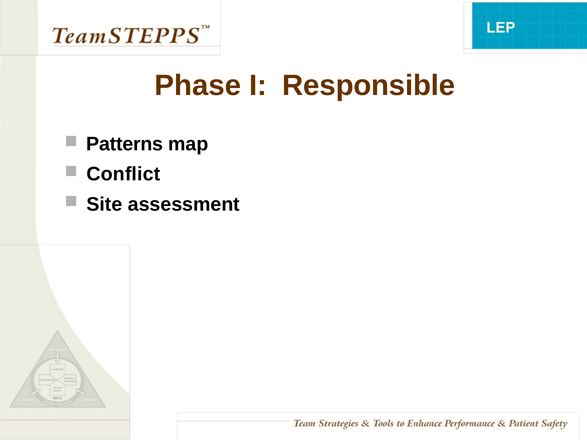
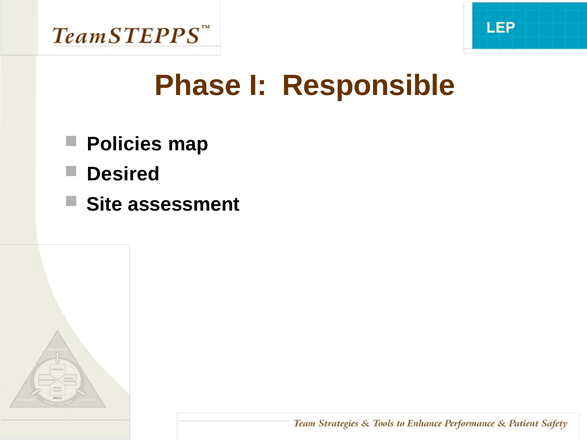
Patterns: Patterns -> Policies (125, 144)
Conflict: Conflict -> Desired (123, 174)
